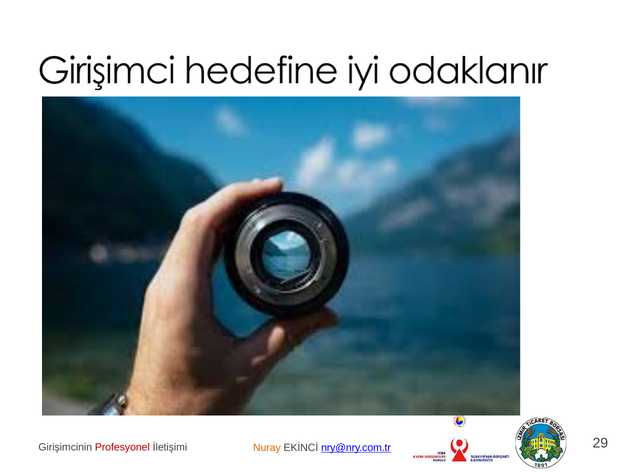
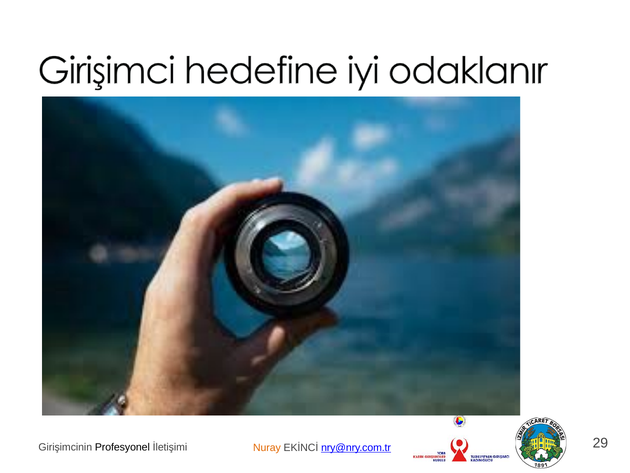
Profesyonel colour: red -> black (122, 447)
